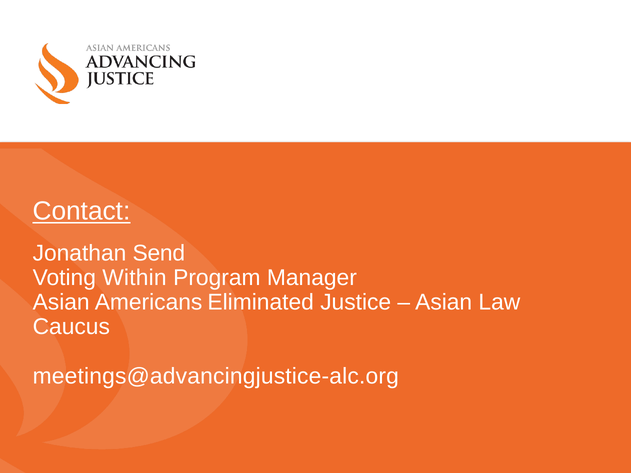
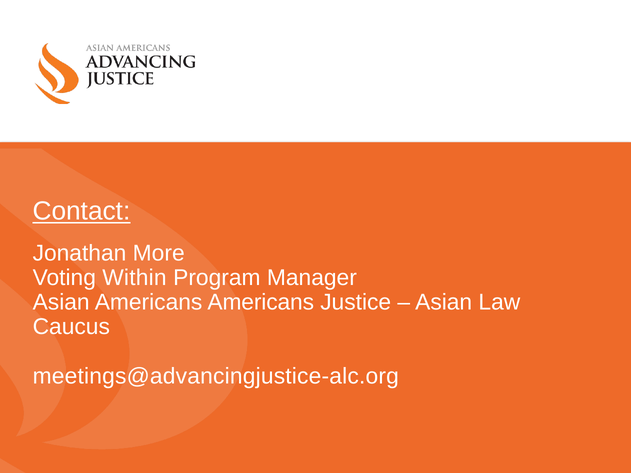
Send: Send -> More (159, 253)
Americans Eliminated: Eliminated -> Americans (261, 302)
